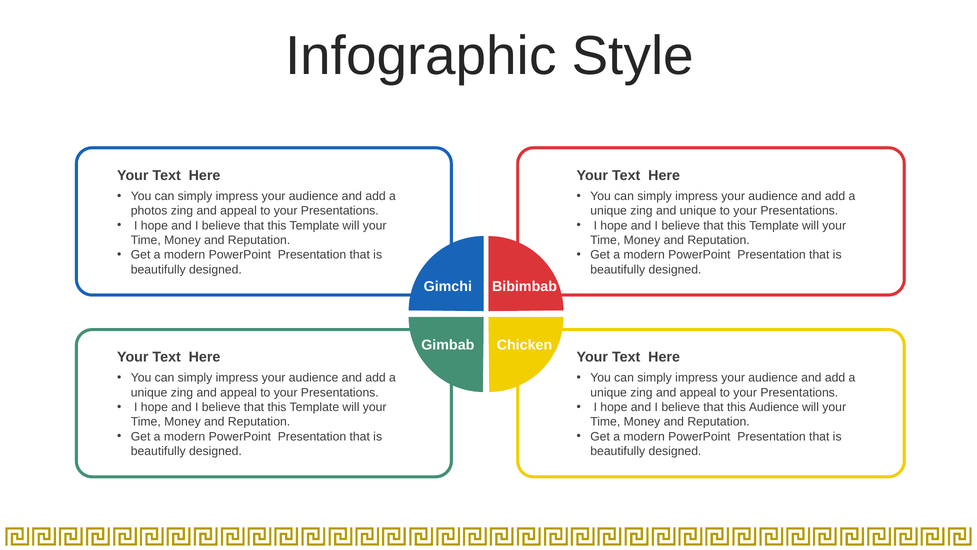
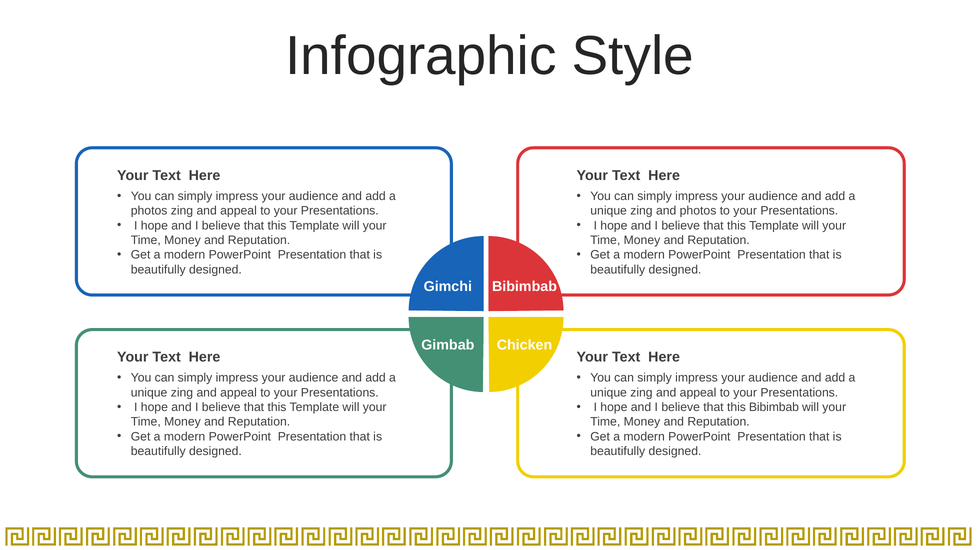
and unique: unique -> photos (698, 211)
this Audience: Audience -> Bibimbab (774, 407)
